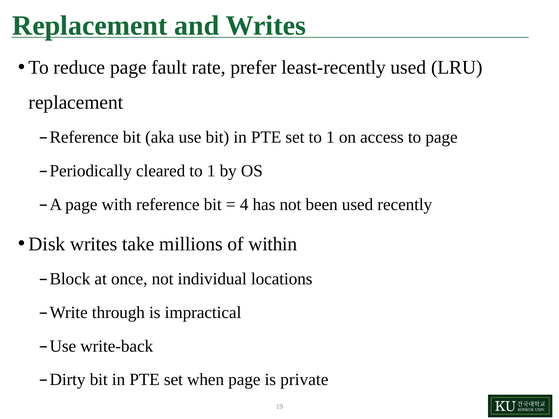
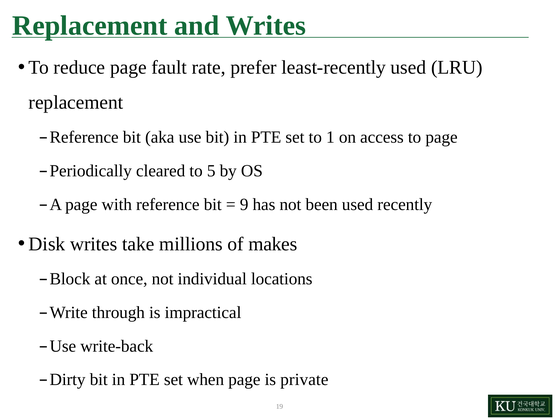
cleared to 1: 1 -> 5 (211, 171)
4: 4 -> 9 (244, 205)
within: within -> makes (273, 244)
